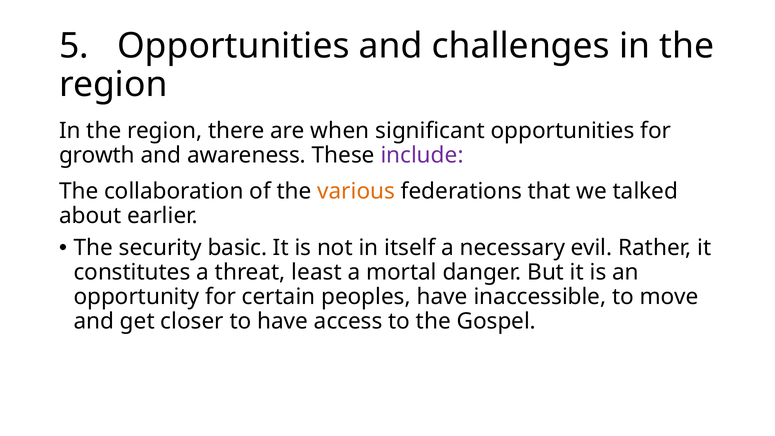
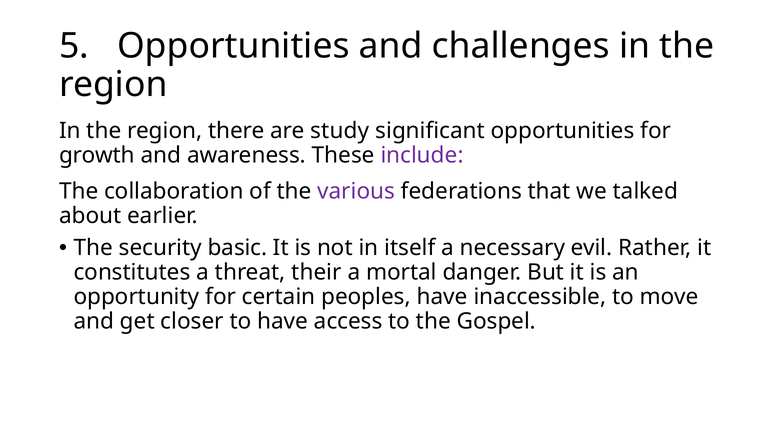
when: when -> study (340, 131)
various colour: orange -> purple (356, 191)
least: least -> their (317, 272)
